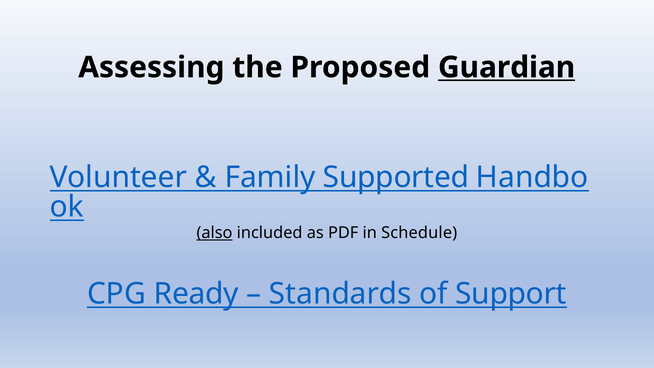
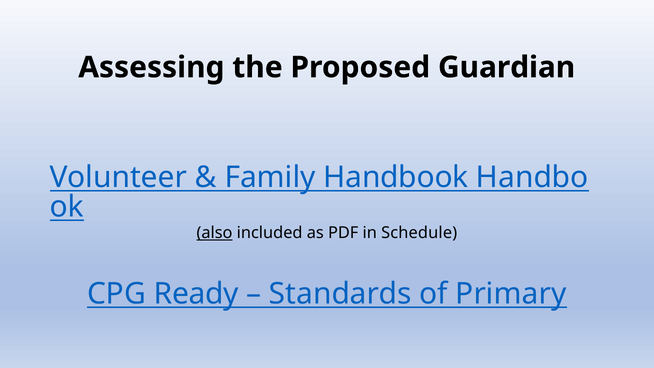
Guardian underline: present -> none (507, 67)
Supported: Supported -> Handbook (396, 177)
Support: Support -> Primary (511, 294)
